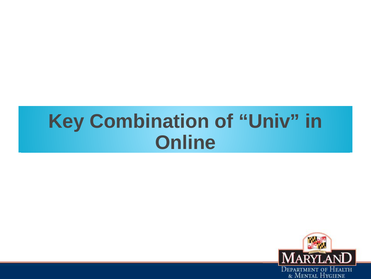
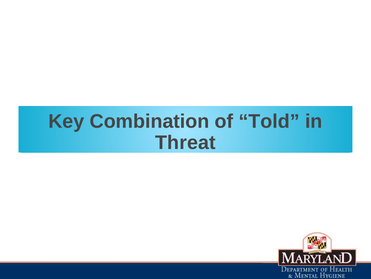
Univ: Univ -> Told (269, 121)
Online: Online -> Threat (185, 142)
